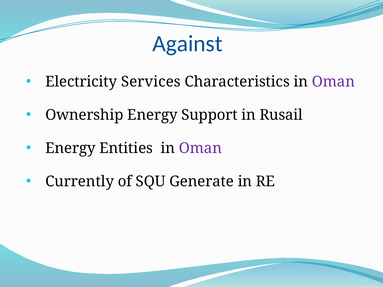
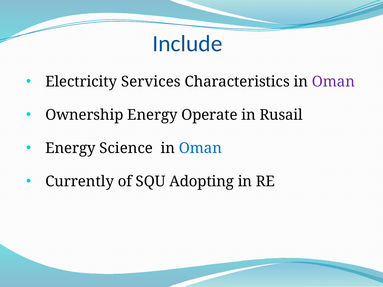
Against: Against -> Include (187, 44)
Support: Support -> Operate (209, 115)
Entities: Entities -> Science (126, 148)
Oman colour: purple -> blue (200, 148)
Generate: Generate -> Adopting (202, 182)
